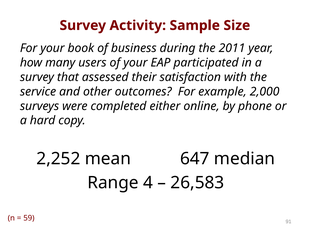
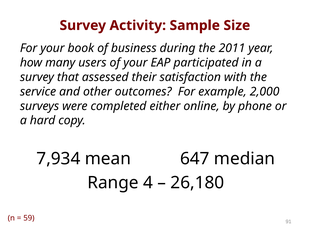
2,252: 2,252 -> 7,934 (58, 159)
26,583: 26,583 -> 26,180 (197, 183)
